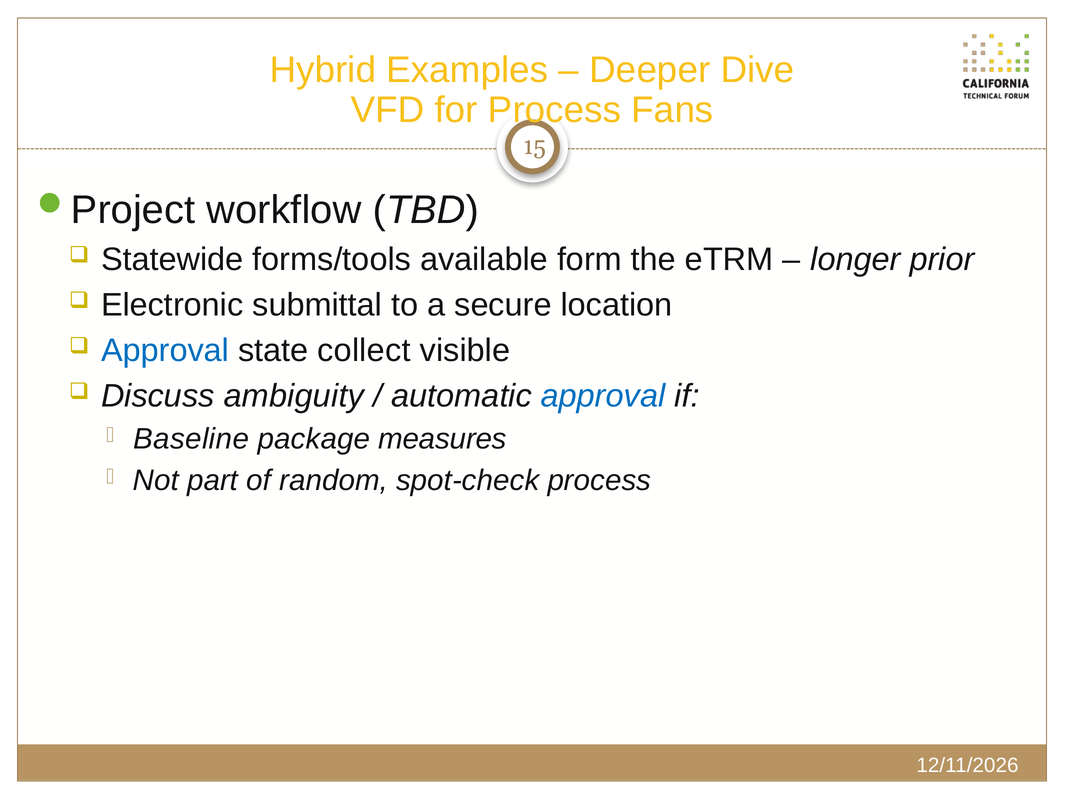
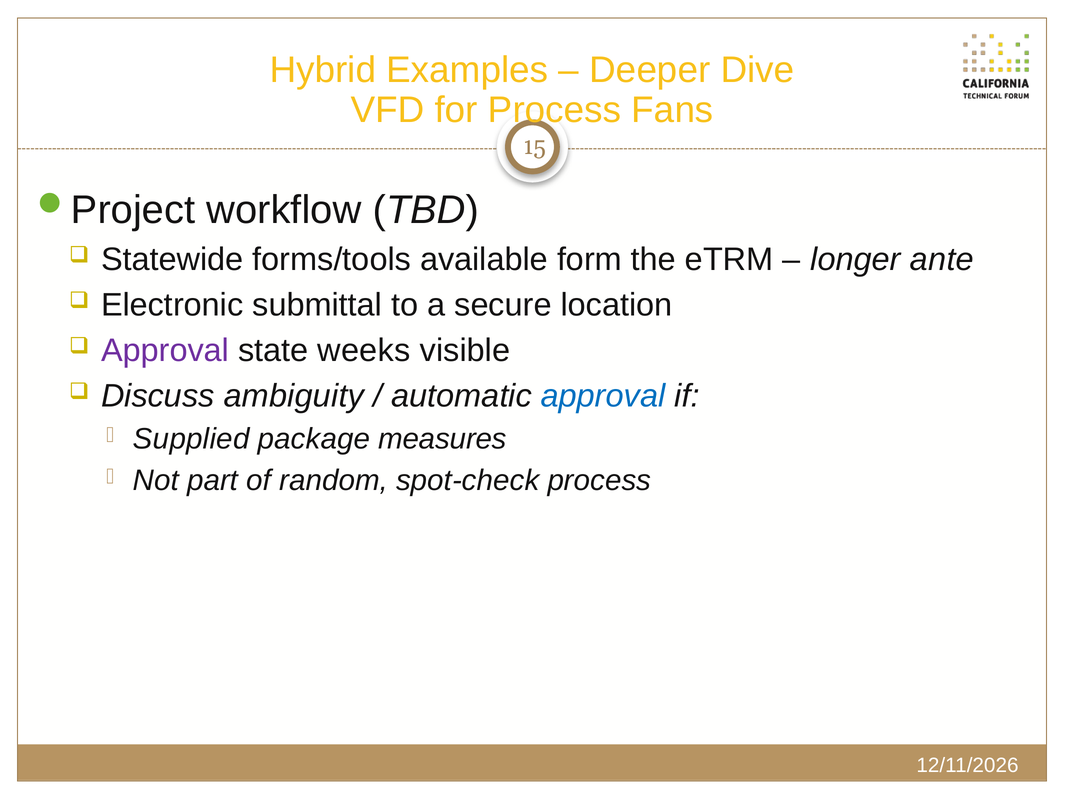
prior: prior -> ante (942, 259)
Approval colour: blue -> purple (165, 350)
collect: collect -> weeks (364, 350)
Baseline: Baseline -> Supplied (191, 439)
